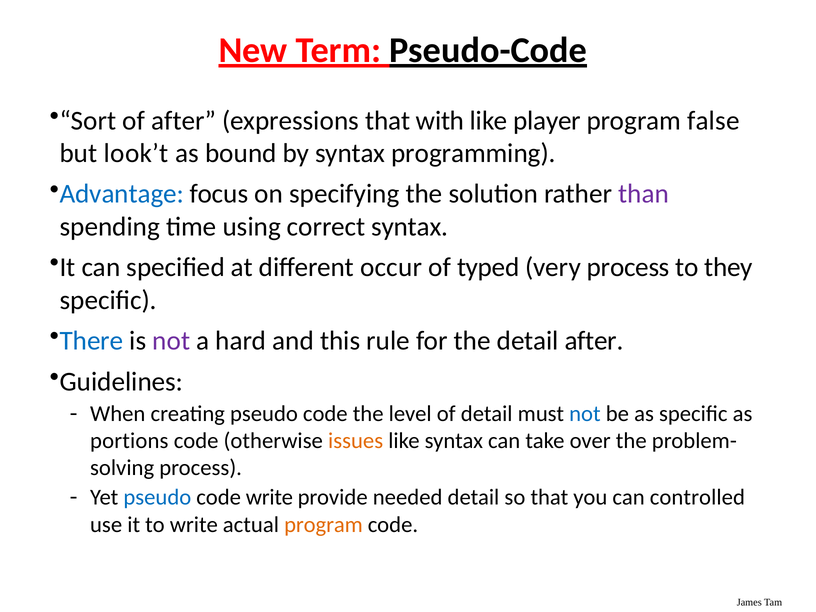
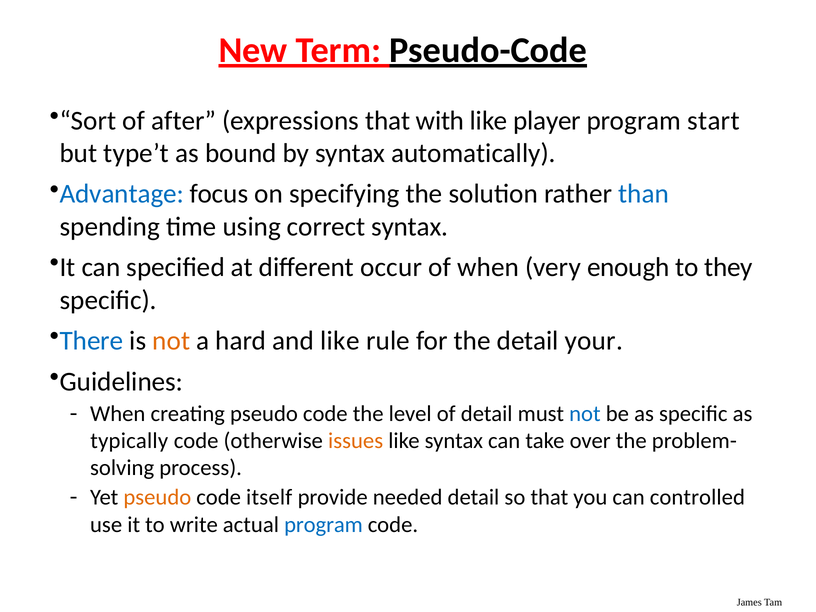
false: false -> start (714, 121)
look’t: look’t -> type’t (136, 153)
programming: programming -> automatically (473, 153)
than colour: purple -> blue (644, 194)
of typed: typed -> when (488, 267)
very process: process -> enough (628, 267)
not colour: purple -> orange (171, 341)
and this: this -> like (340, 341)
detail after: after -> your (594, 341)
portions: portions -> typically (129, 441)
pseudo colour: blue -> orange (157, 497)
code write: write -> itself (269, 497)
program colour: orange -> blue (323, 525)
